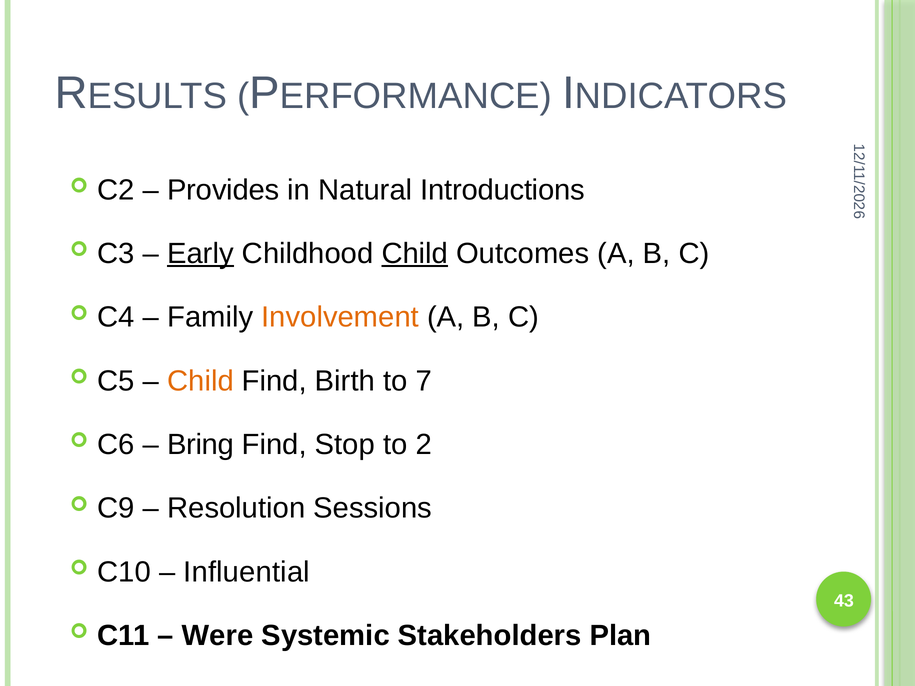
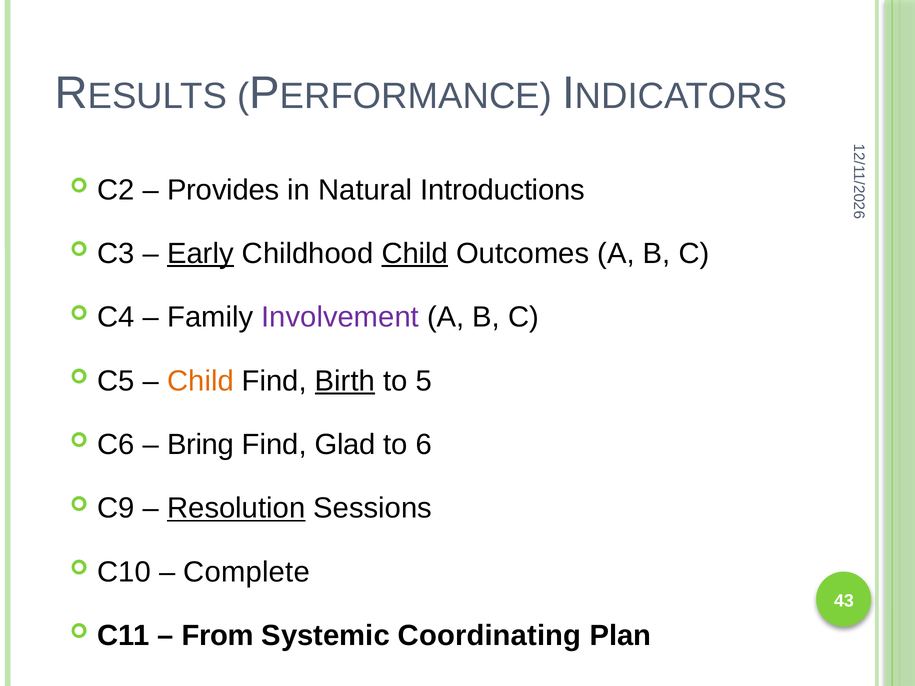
Involvement colour: orange -> purple (340, 317)
Birth underline: none -> present (345, 381)
7: 7 -> 5 (424, 381)
Stop: Stop -> Glad (345, 445)
to 2: 2 -> 6 (424, 445)
Resolution underline: none -> present (236, 508)
Influential: Influential -> Complete (247, 572)
Were: Were -> From (218, 636)
Stakeholders: Stakeholders -> Coordinating (490, 636)
